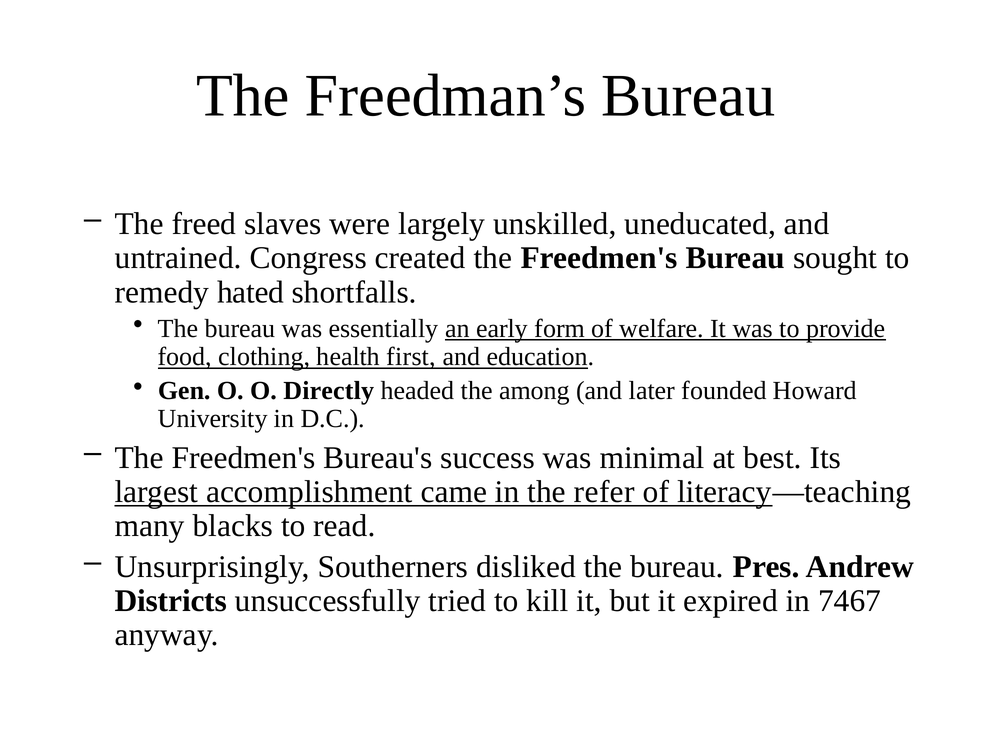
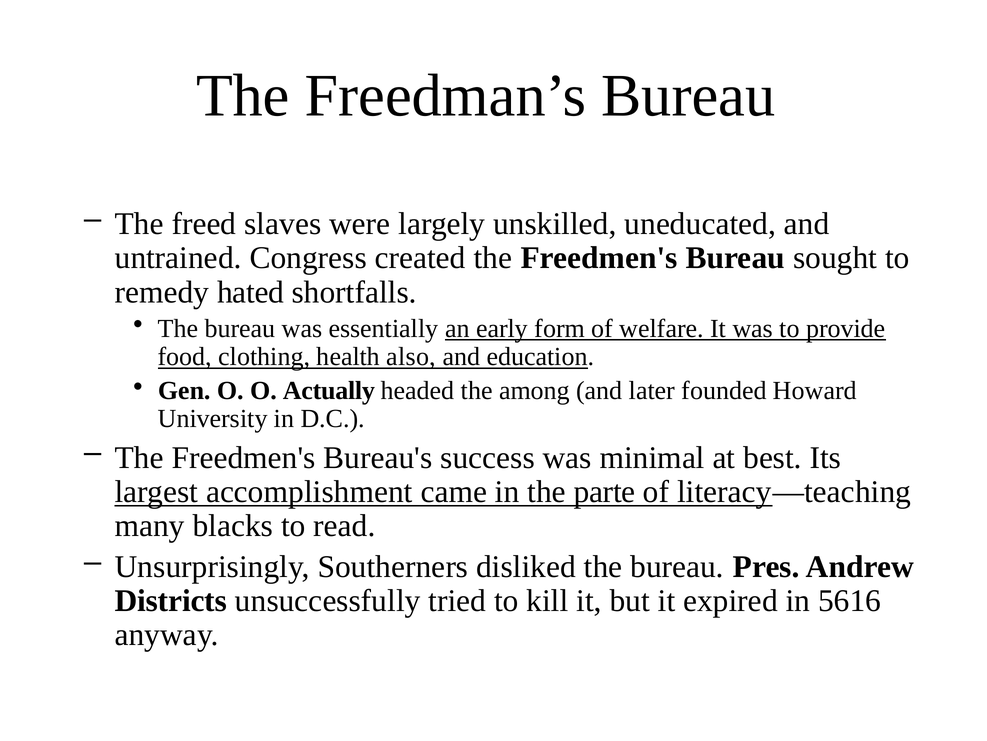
first: first -> also (411, 356)
Directly: Directly -> Actually (329, 390)
refer: refer -> parte (605, 491)
7467: 7467 -> 5616 (850, 600)
